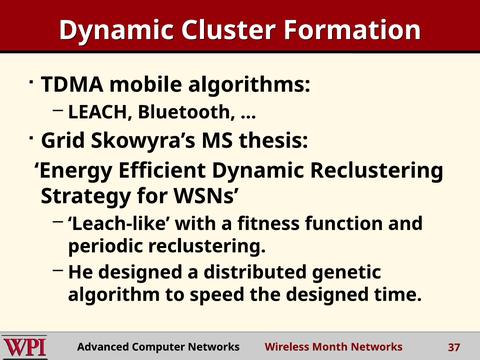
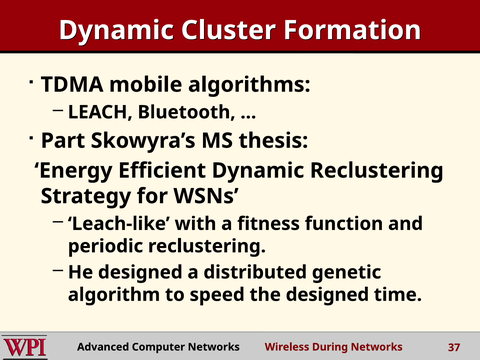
Grid: Grid -> Part (63, 141)
Month: Month -> During (330, 347)
